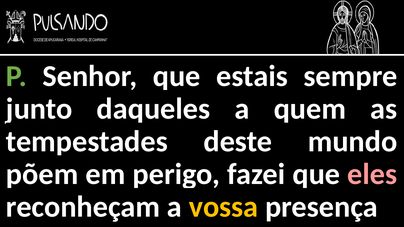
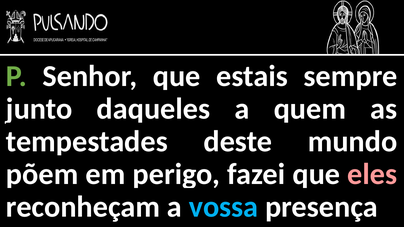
vossa colour: yellow -> light blue (223, 207)
